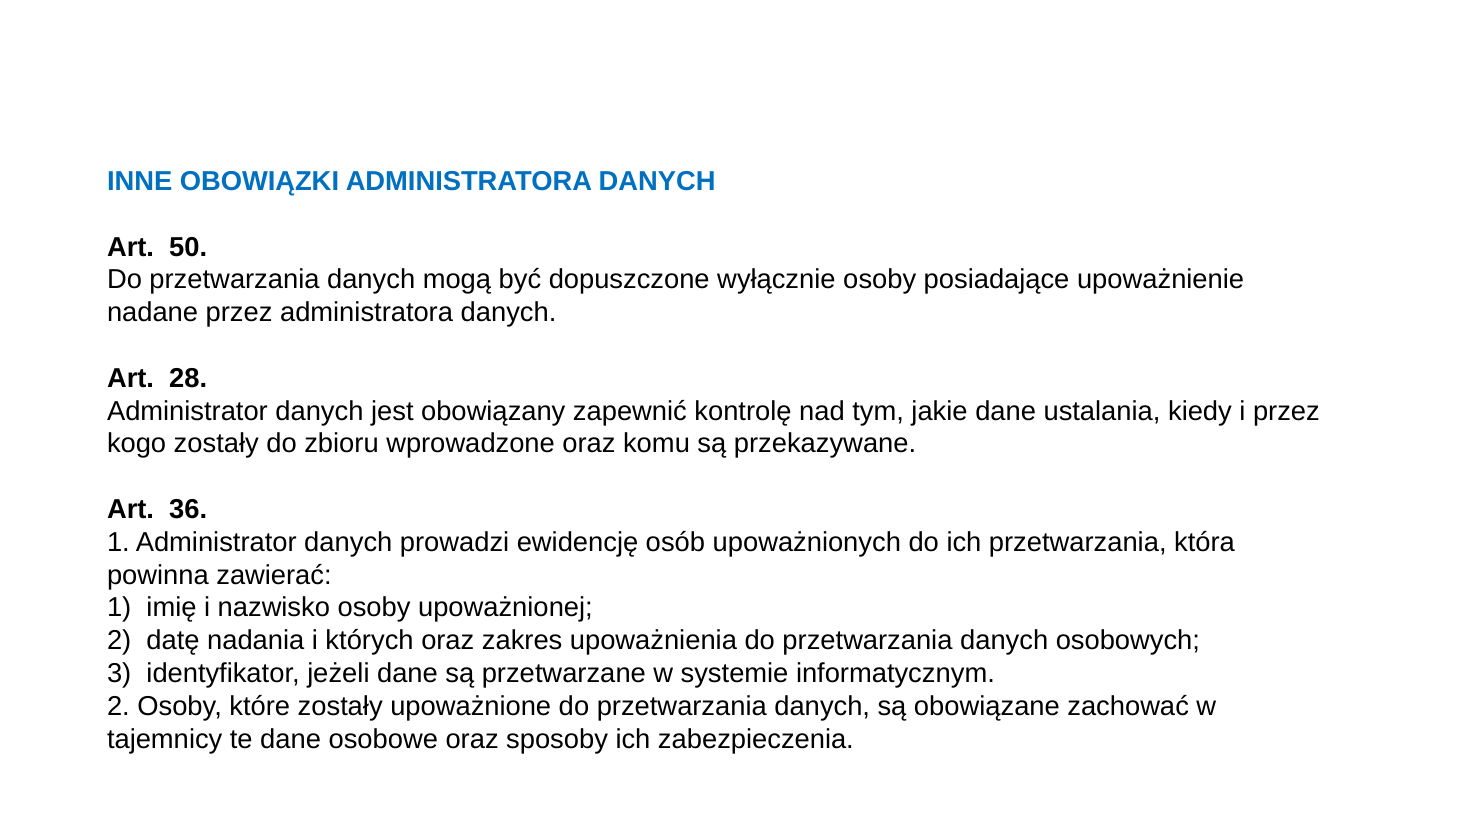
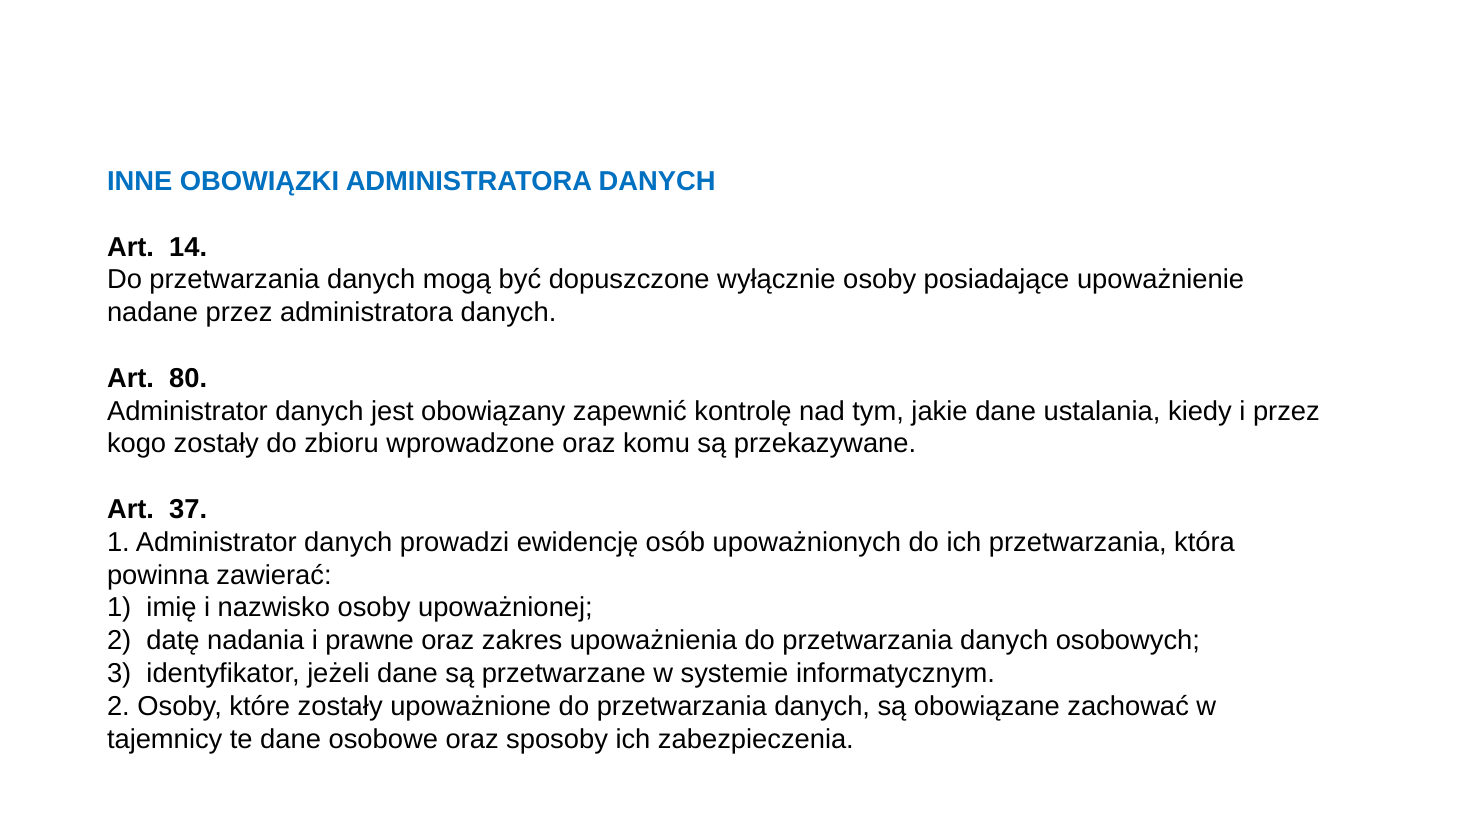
50: 50 -> 14 (188, 247)
28: 28 -> 80 (188, 378)
36: 36 -> 37 (188, 510)
których: których -> prawne (370, 641)
